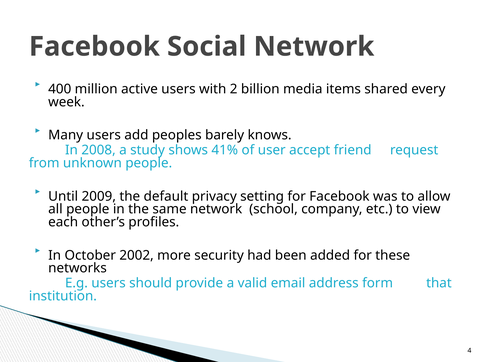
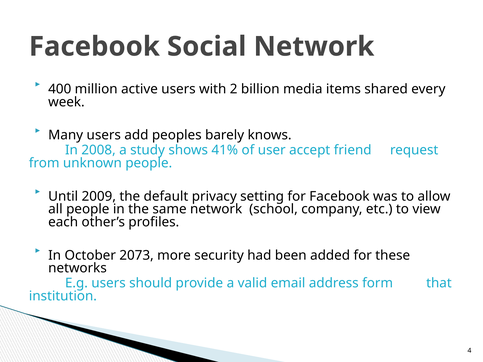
2002: 2002 -> 2073 (137, 255)
